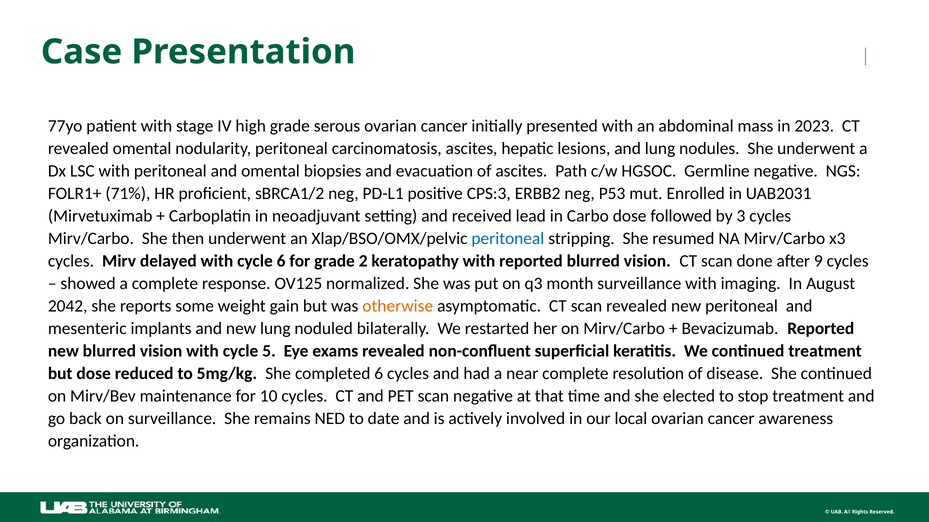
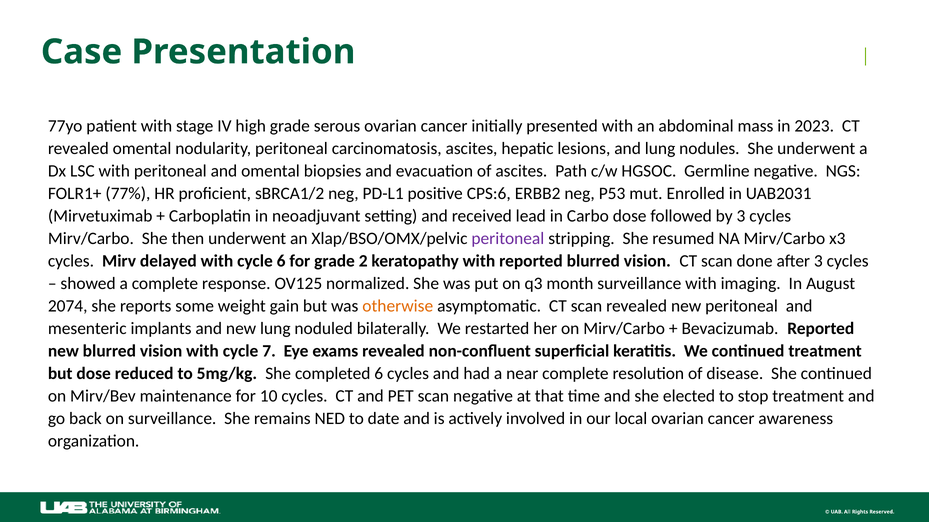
71%: 71% -> 77% (128, 194)
CPS:3: CPS:3 -> CPS:6 (489, 194)
peritoneal colour: blue -> purple (508, 239)
after 9: 9 -> 3 (818, 261)
2042: 2042 -> 2074 (68, 306)
5: 5 -> 7 (269, 351)
